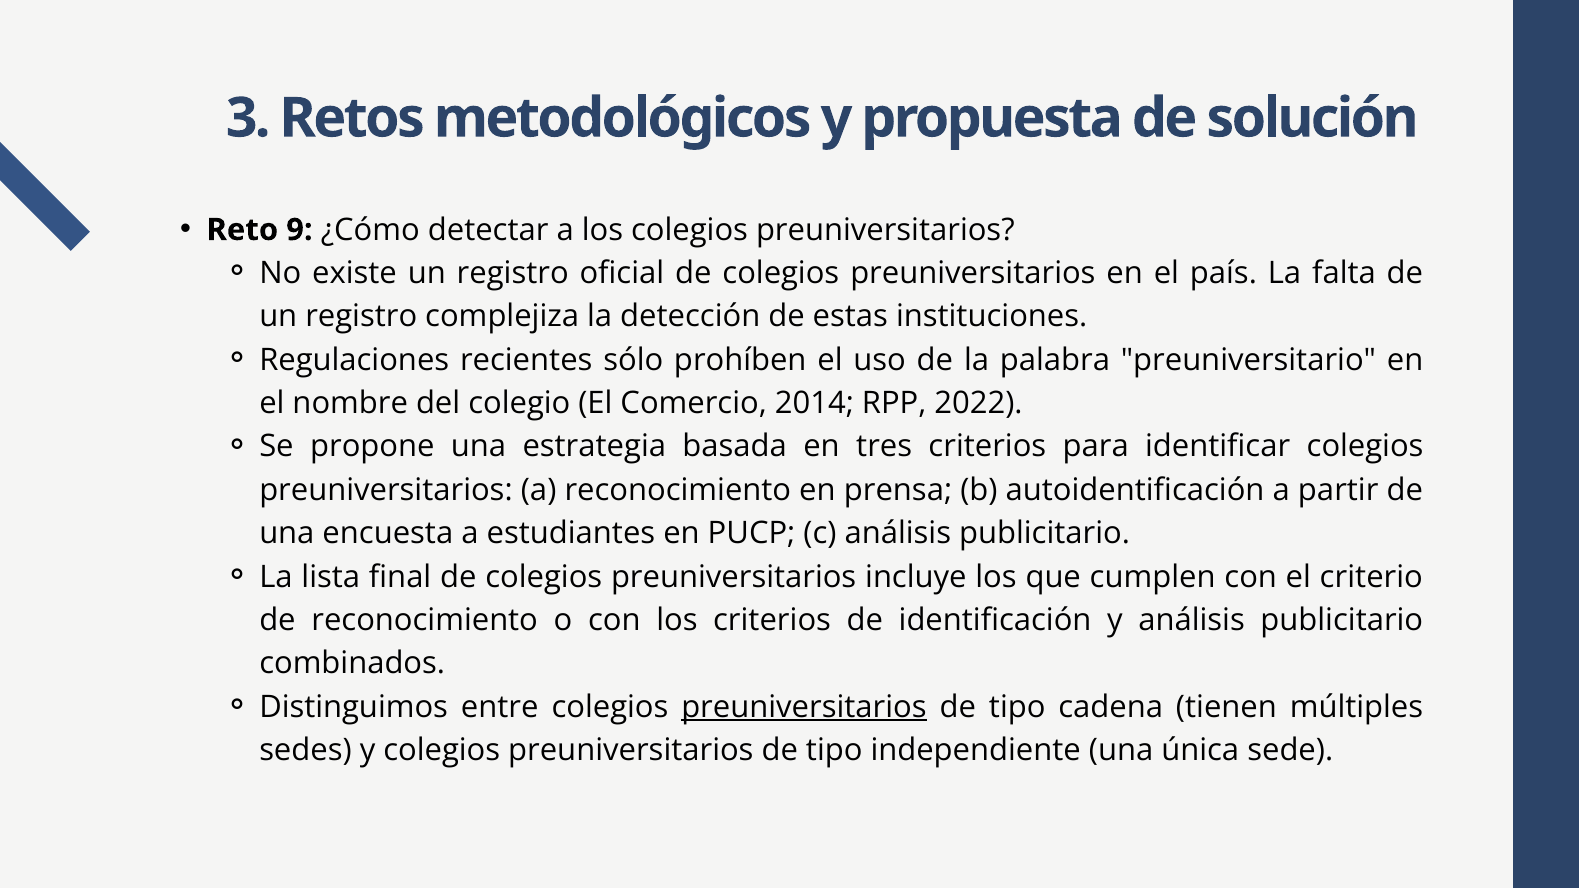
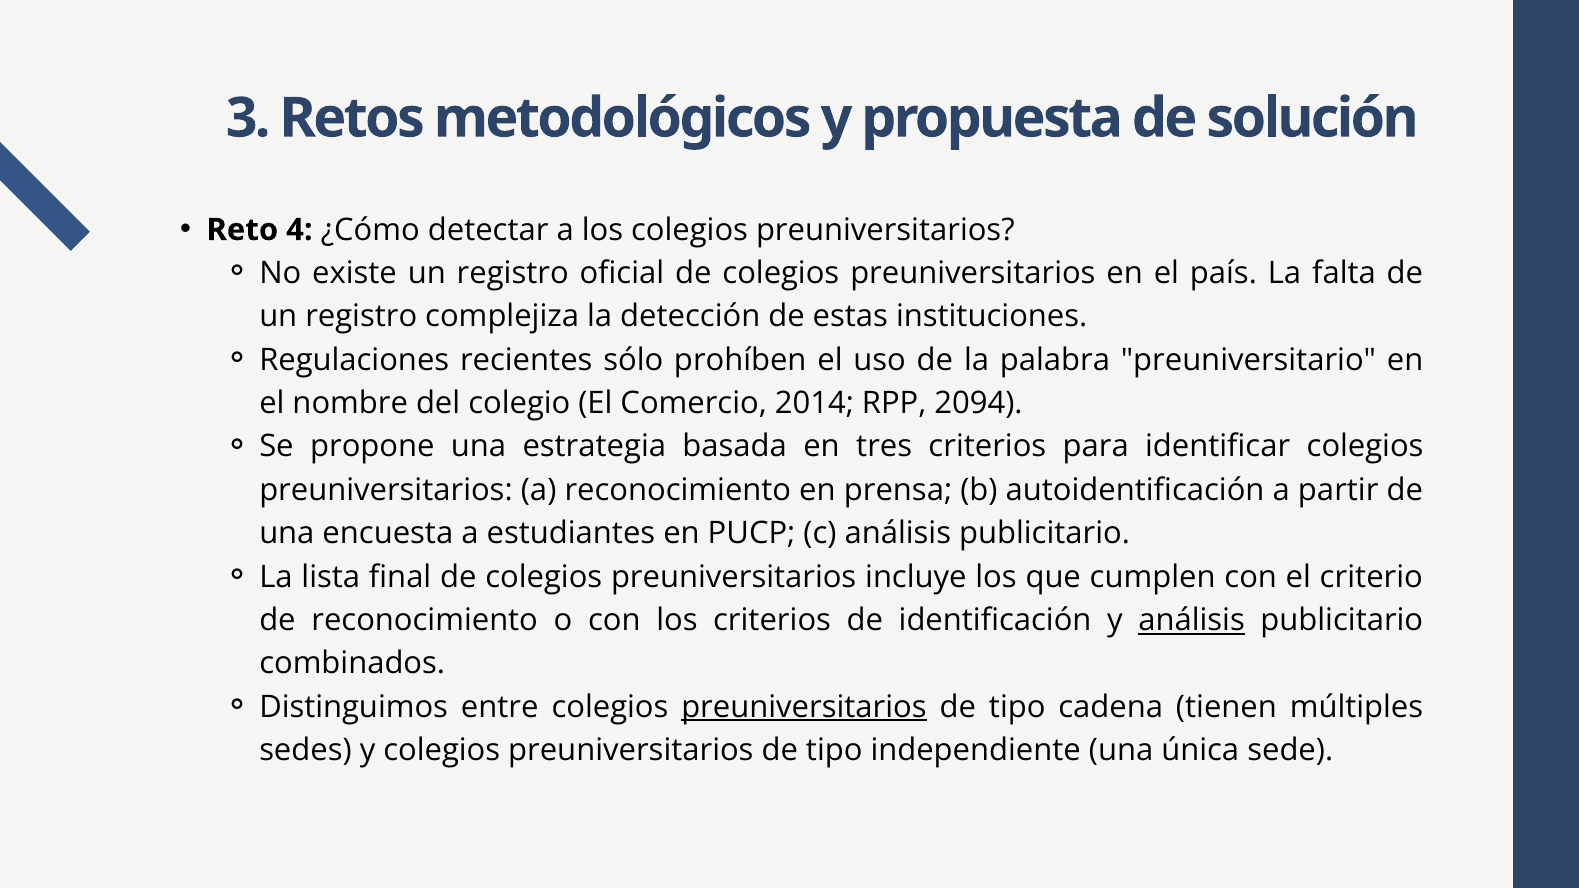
9: 9 -> 4 (299, 230)
2022: 2022 -> 2094 (978, 403)
análisis underline: none -> present (1192, 620)
